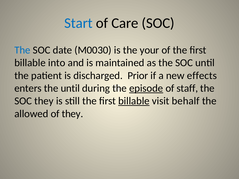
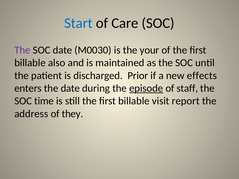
The colour: blue -> purple (22, 50)
into: into -> also (57, 63)
the until: until -> date (70, 88)
SOC they: they -> time (44, 101)
billable underline: present -> none (134, 101)
behalf: behalf -> report (186, 101)
allowed: allowed -> address (31, 114)
